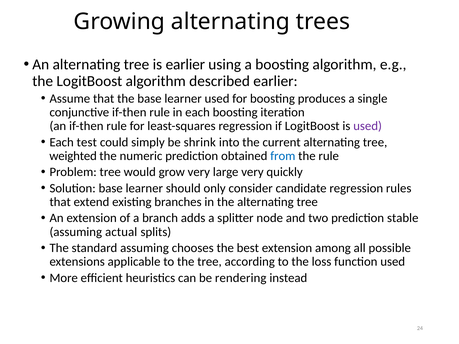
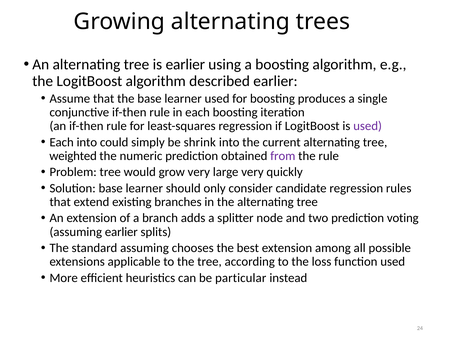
Each test: test -> into (87, 142)
from colour: blue -> purple (283, 156)
stable: stable -> voting (403, 218)
assuming actual: actual -> earlier (121, 232)
rendering: rendering -> particular (241, 278)
